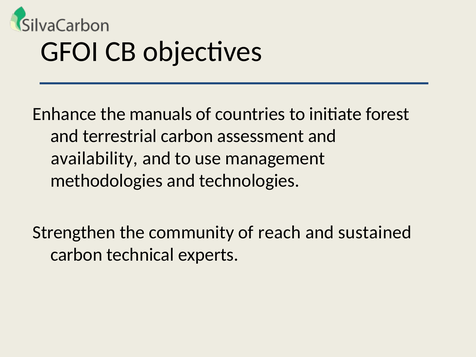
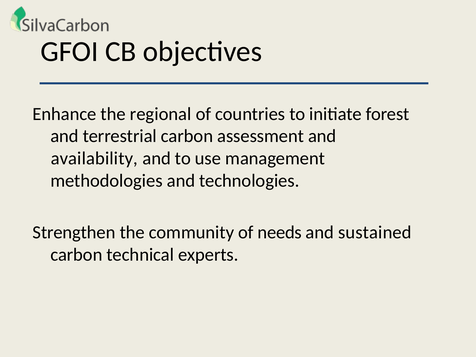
manuals: manuals -> regional (161, 114)
reach: reach -> needs (280, 233)
